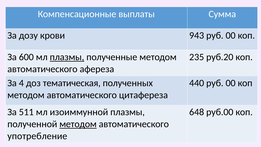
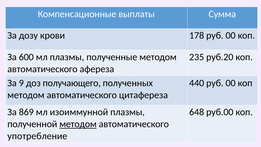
943: 943 -> 178 (197, 35)
плазмы underline: present -> none (67, 57)
4: 4 -> 9 (21, 83)
тематическая: тематическая -> получающего (72, 83)
511: 511 -> 869 (26, 112)
